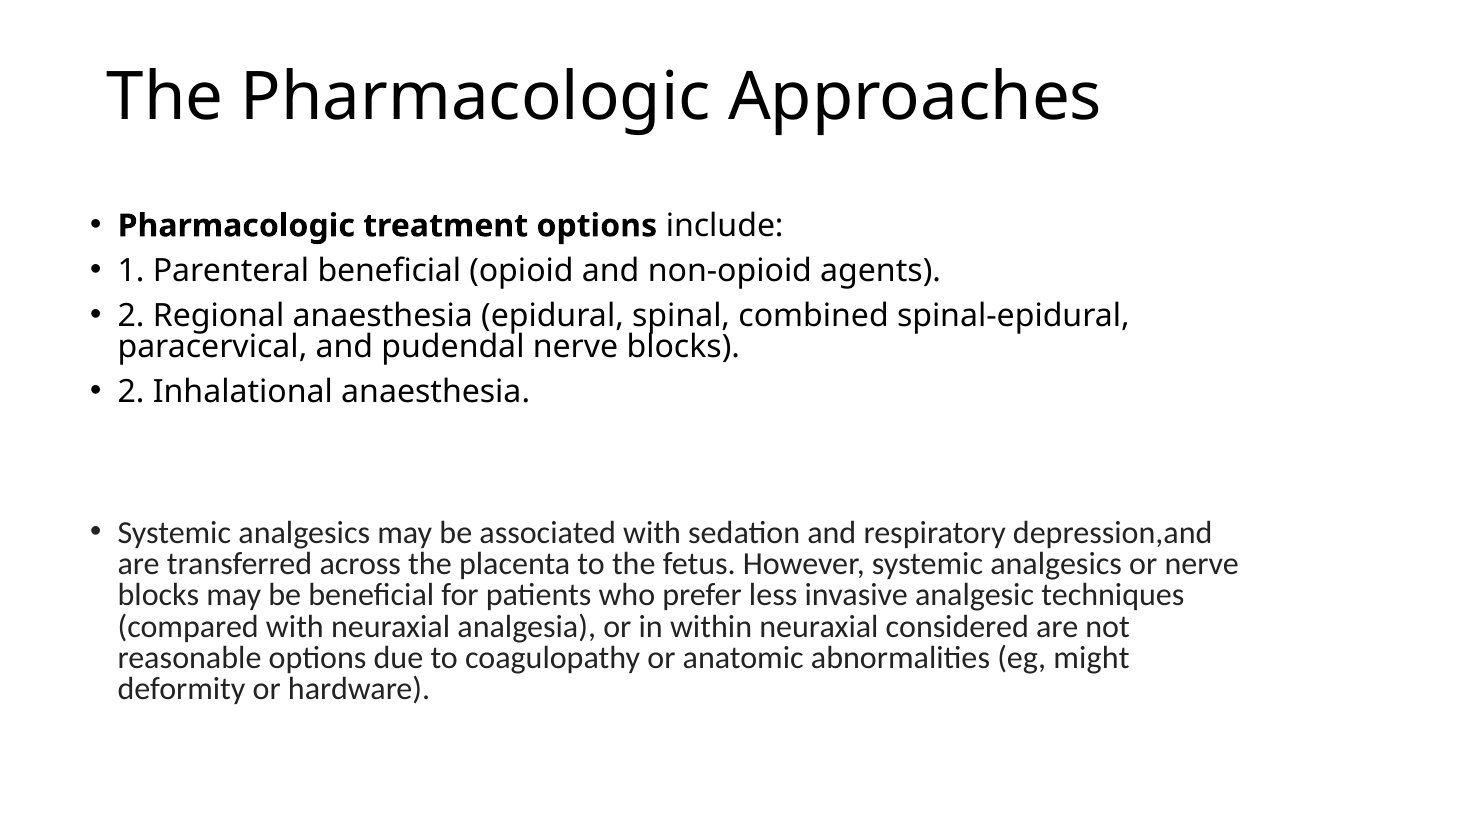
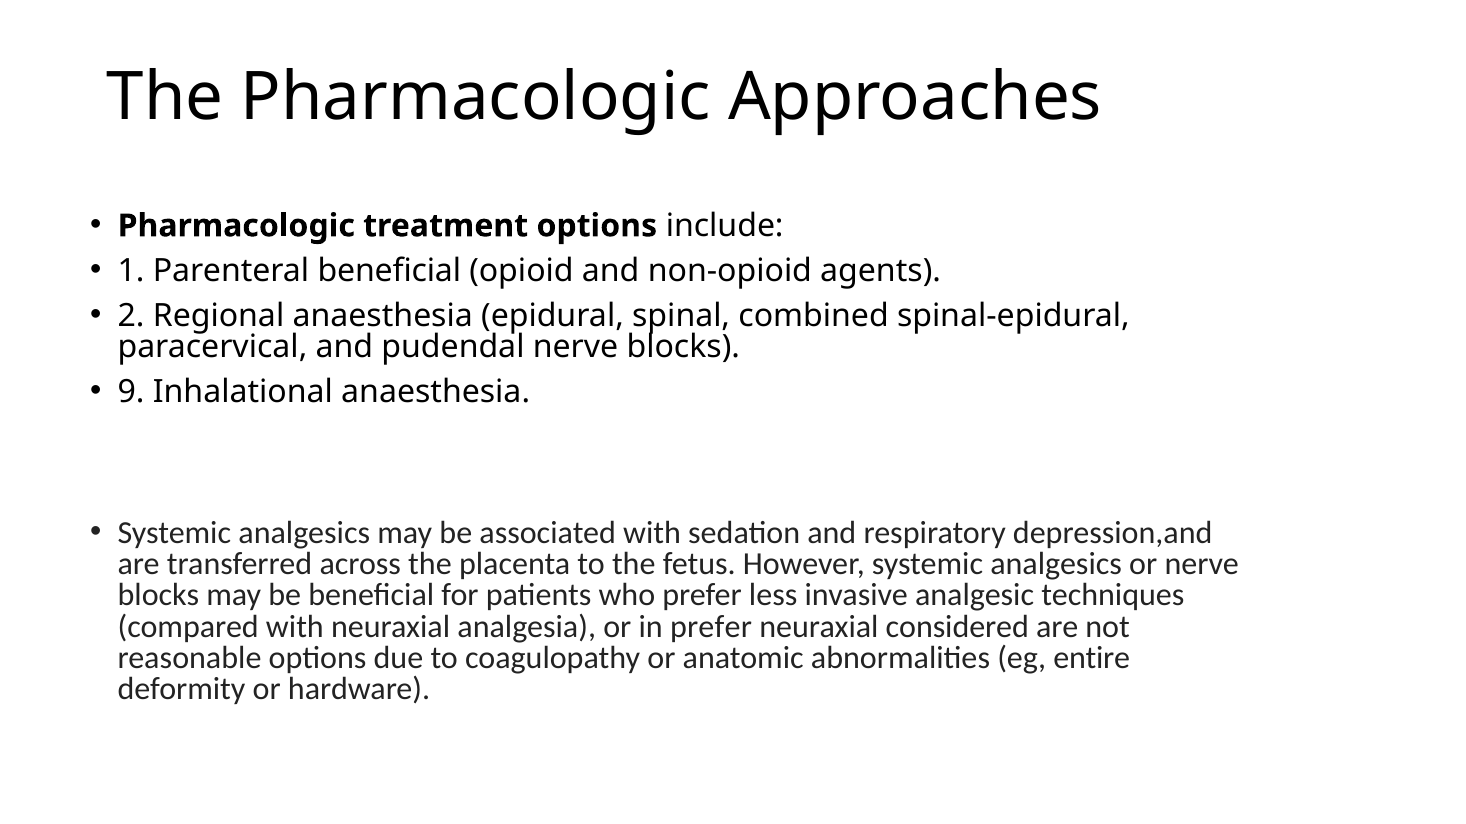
2: 2 -> 9 (131, 392)
in within: within -> prefer (711, 627)
might: might -> entire (1092, 658)
